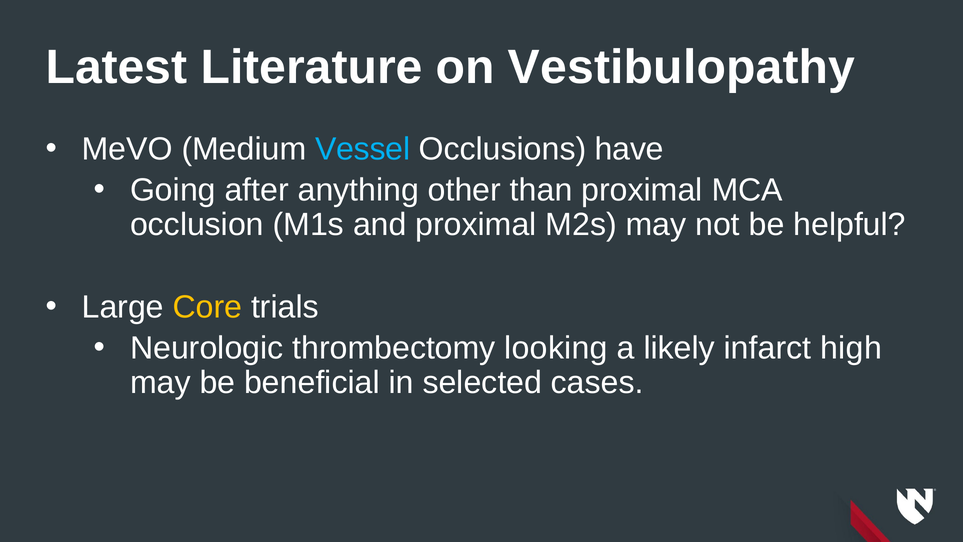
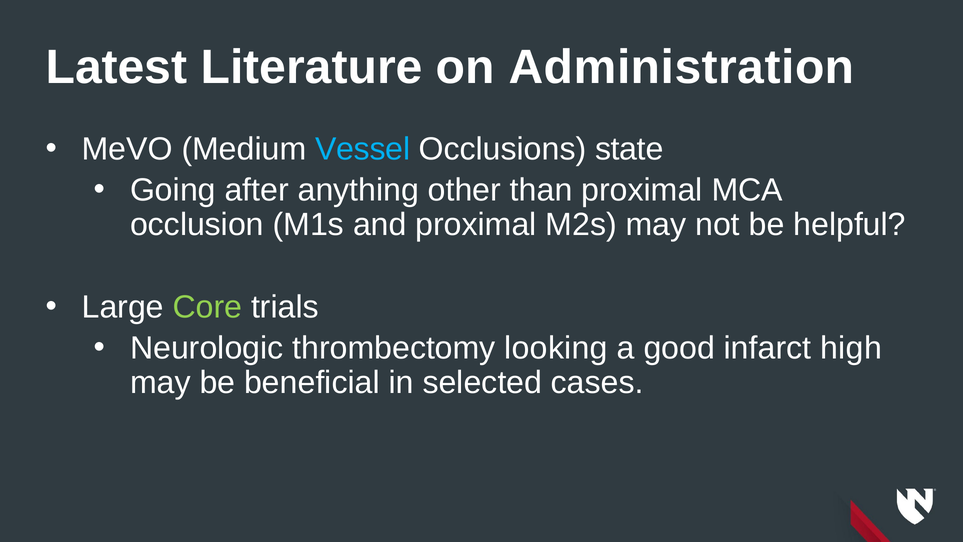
Vestibulopathy: Vestibulopathy -> Administration (681, 67)
have: have -> state (629, 149)
Core colour: yellow -> light green (207, 307)
likely: likely -> good (679, 348)
